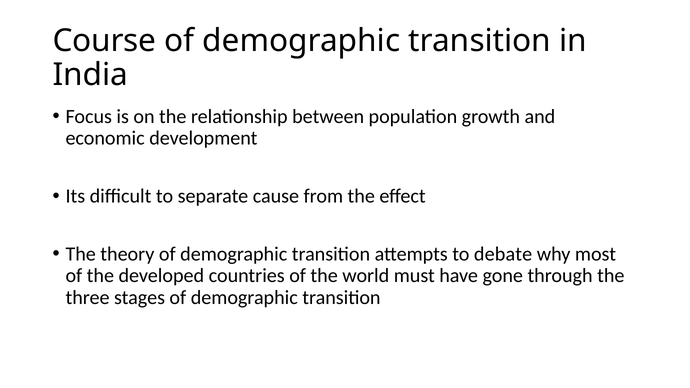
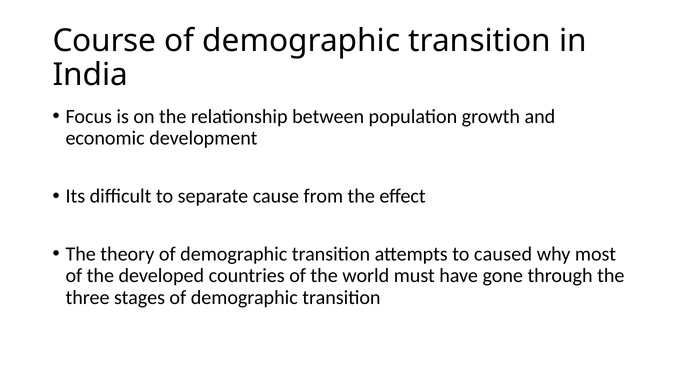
debate: debate -> caused (503, 254)
